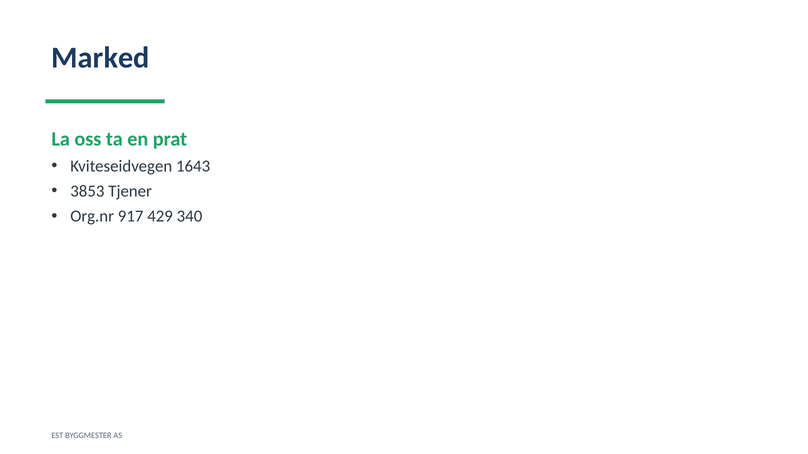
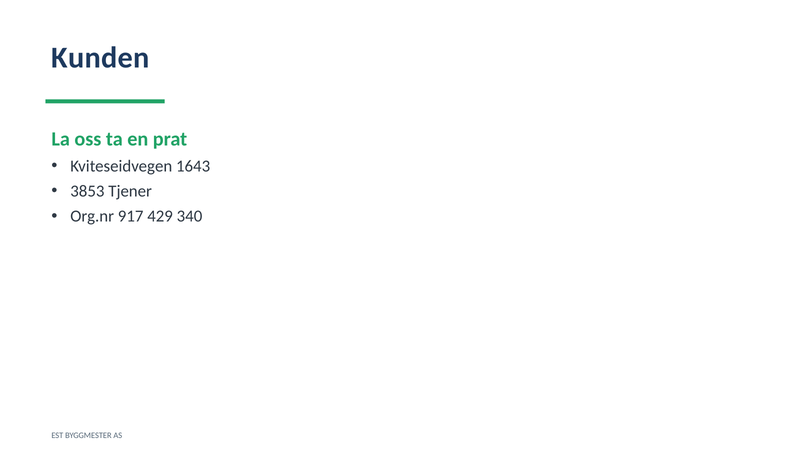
Marked: Marked -> Kunden (100, 58)
